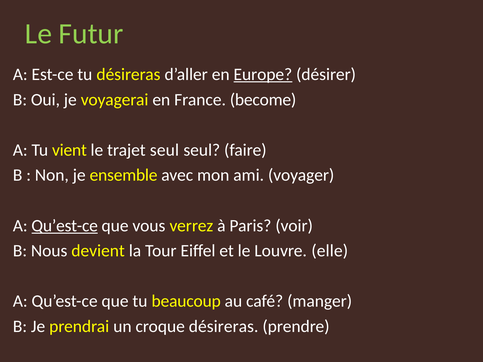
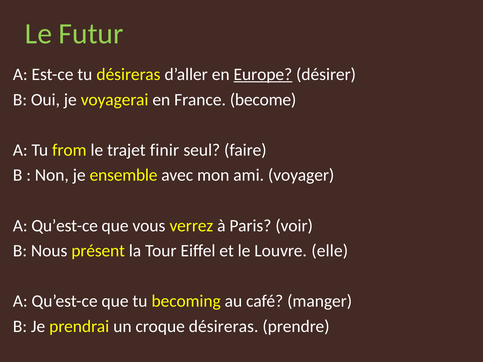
vient: vient -> from (69, 150)
trajet seul: seul -> finir (164, 150)
Qu’est-ce underline: present -> none (65, 226)
devient: devient -> présent (98, 251)
beaucoup: beaucoup -> becoming (186, 301)
